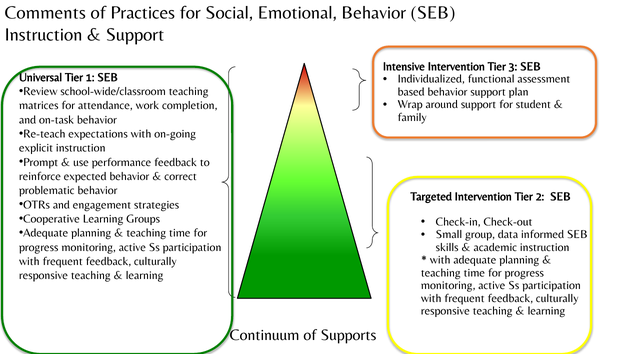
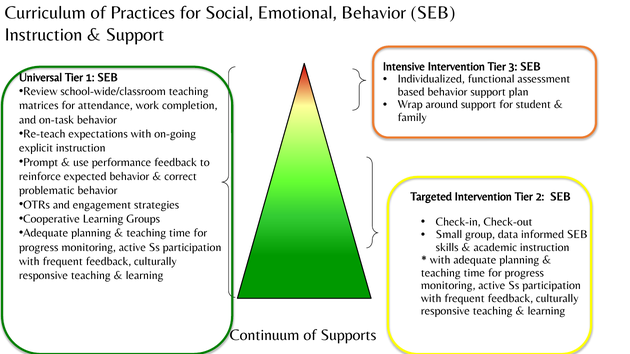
Comments: Comments -> Curriculum (45, 13)
